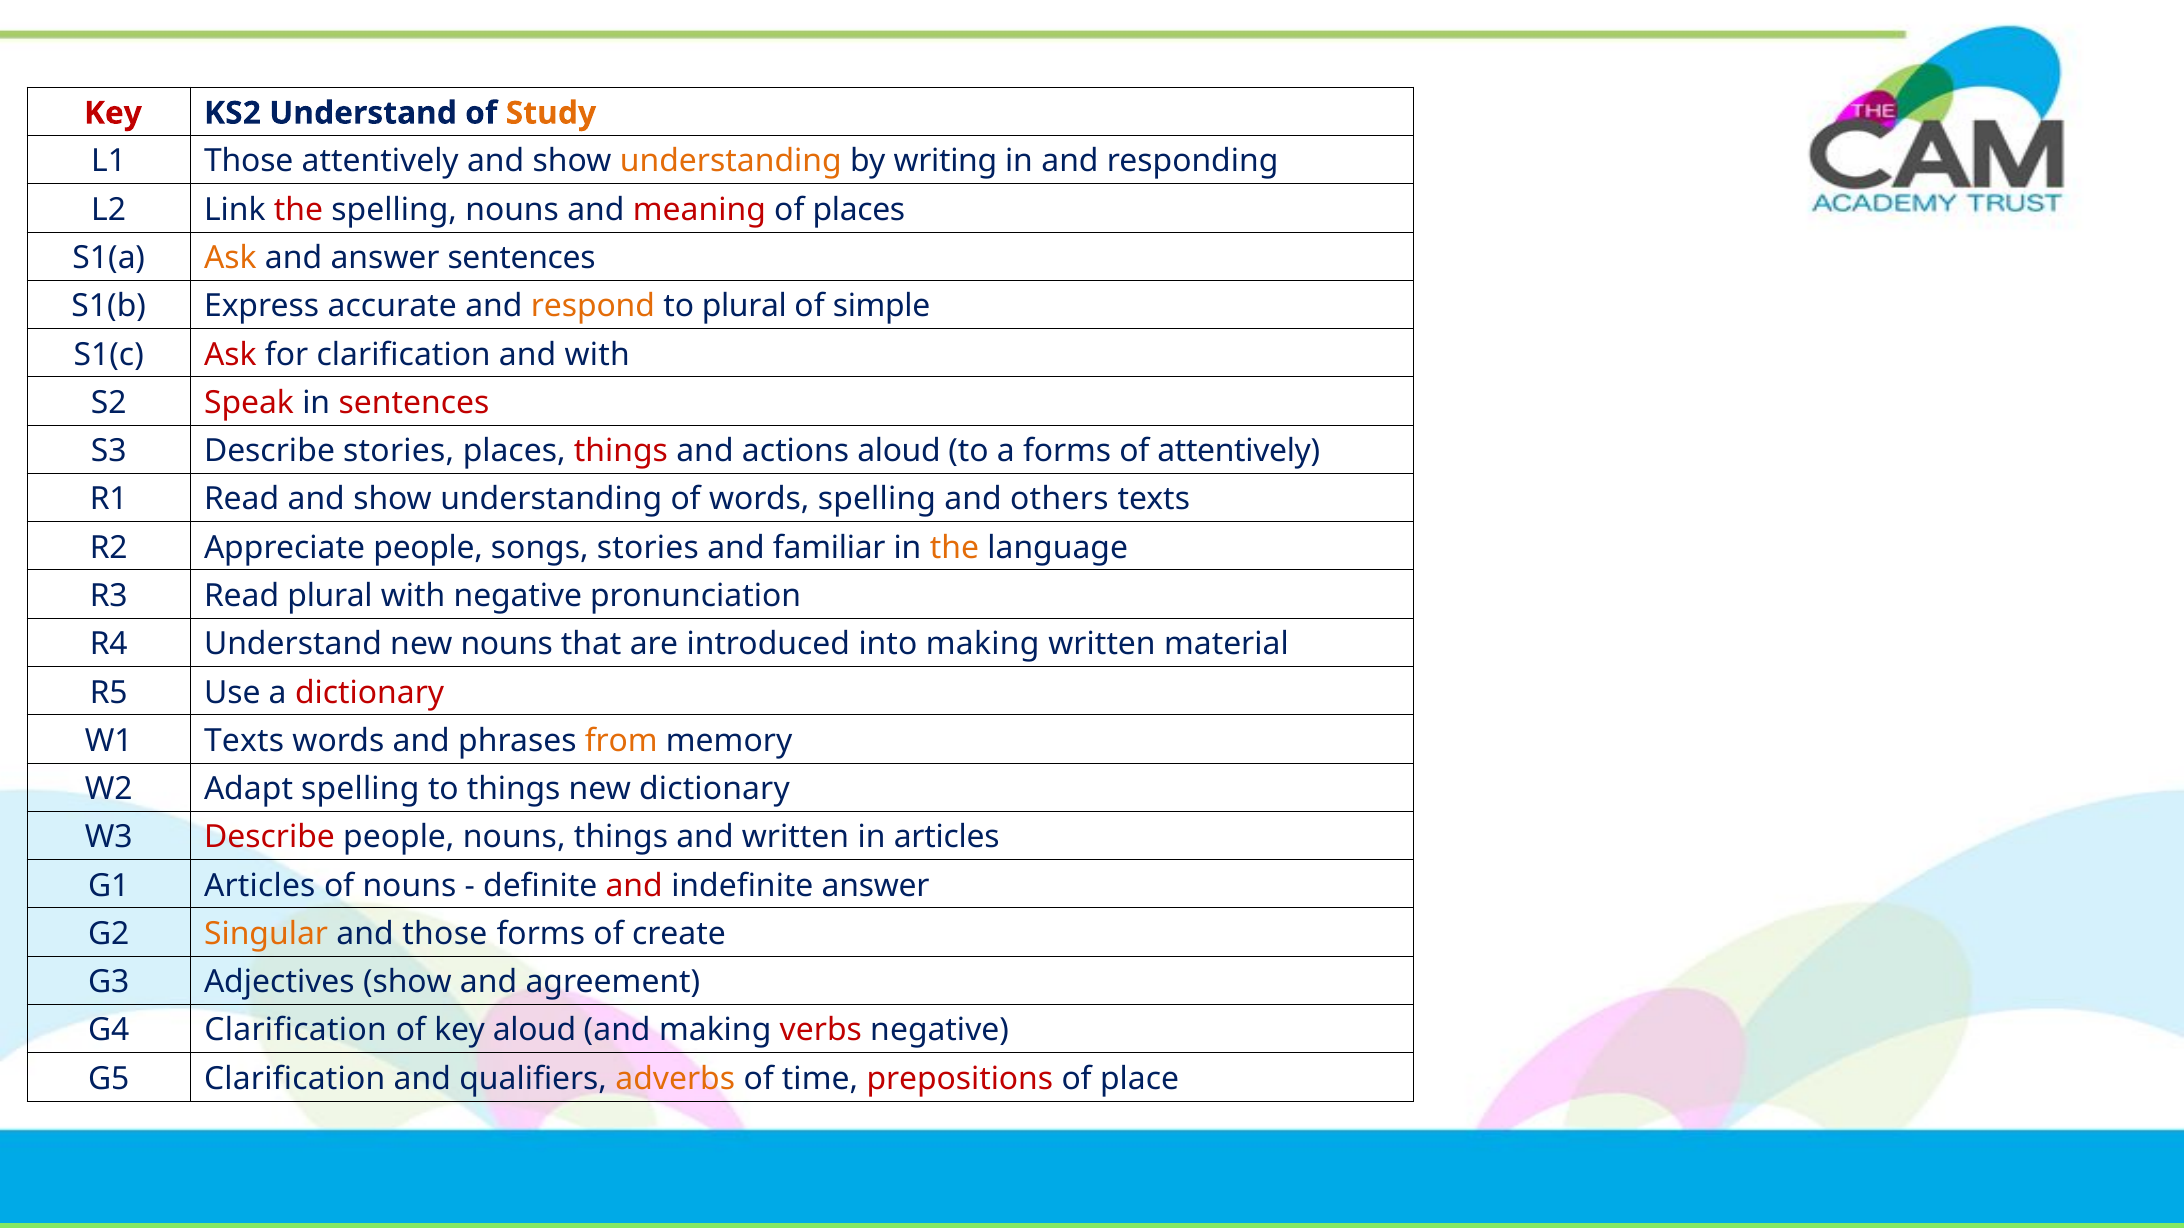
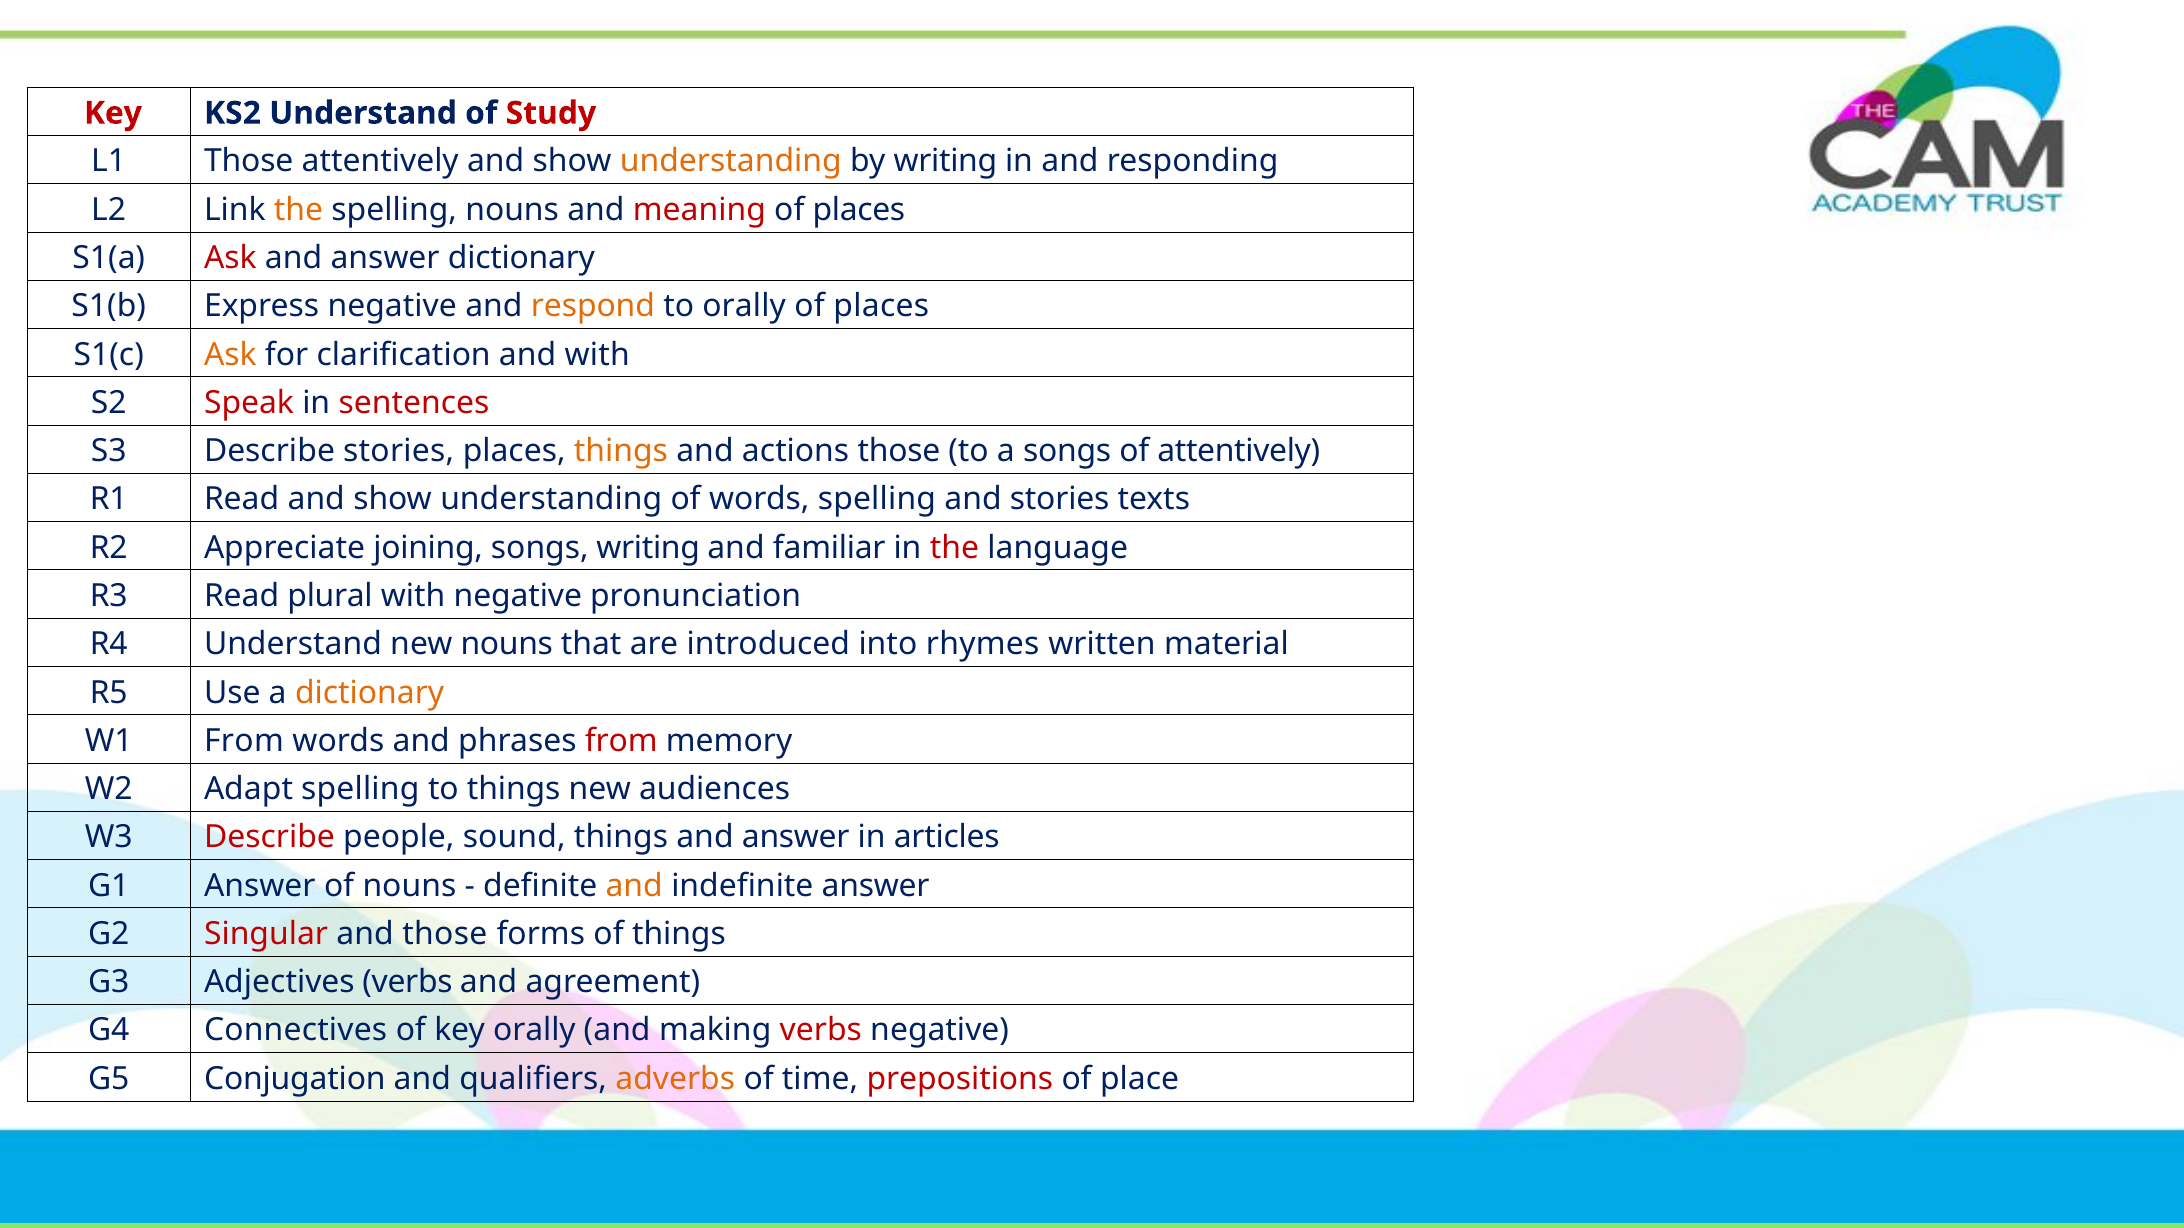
Study colour: orange -> red (551, 113)
the colour: red -> orange (299, 210)
Ask colour: orange -> red (230, 258)
answer sentences: sentences -> dictionary (521, 258)
Express accurate: accurate -> negative (392, 306)
to plural: plural -> orally (744, 306)
simple: simple -> places (881, 306)
Ask colour: red -> orange (230, 355)
things colour: red -> orange (621, 451)
actions aloud: aloud -> those (899, 451)
a forms: forms -> songs (1067, 451)
and others: others -> stories (1060, 500)
Appreciate people: people -> joining (428, 548)
songs stories: stories -> writing (648, 548)
the colour: orange -> red (954, 548)
into making: making -> rhymes (983, 644)
dictionary colour: red -> orange (370, 693)
W1 Texts: Texts -> From (244, 741)
from colour: orange -> red (621, 741)
new dictionary: dictionary -> audiences (715, 789)
people nouns: nouns -> sound (514, 838)
things and written: written -> answer (796, 838)
G1 Articles: Articles -> Answer (260, 886)
and colour: red -> orange (634, 886)
Singular colour: orange -> red (266, 934)
of create: create -> things (679, 934)
Adjectives show: show -> verbs (408, 983)
G4 Clarification: Clarification -> Connectives (296, 1031)
key aloud: aloud -> orally (534, 1031)
G5 Clarification: Clarification -> Conjugation (295, 1079)
